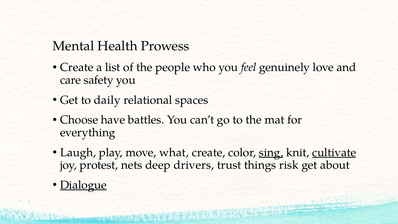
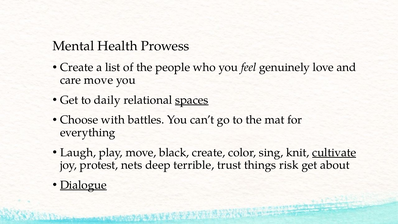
care safety: safety -> move (99, 80)
spaces underline: none -> present (192, 100)
have: have -> with (113, 120)
what: what -> black (174, 152)
sing underline: present -> none (271, 152)
drivers: drivers -> terrible (194, 165)
